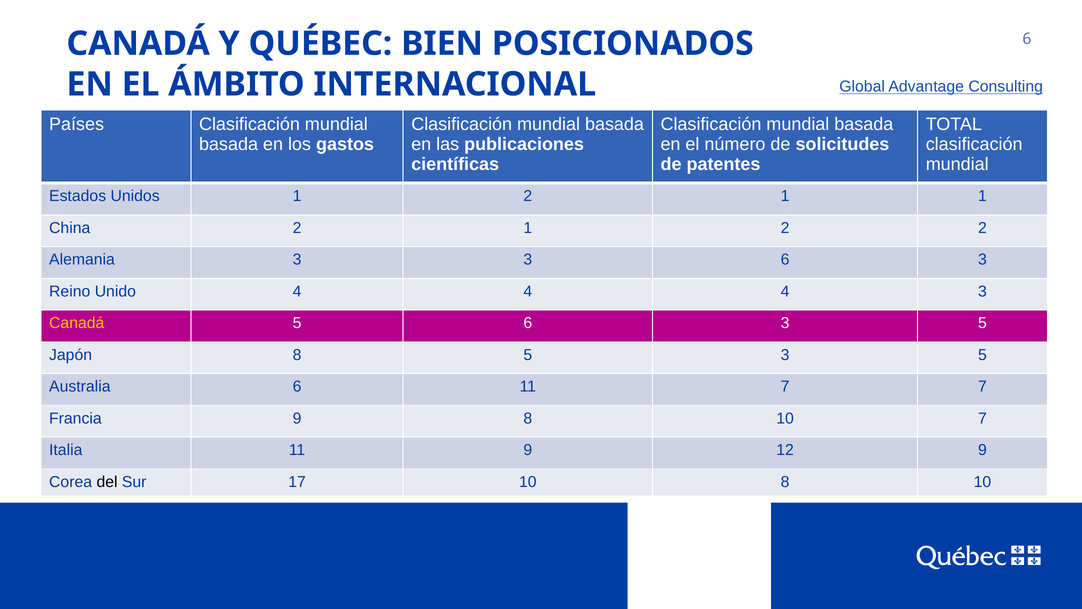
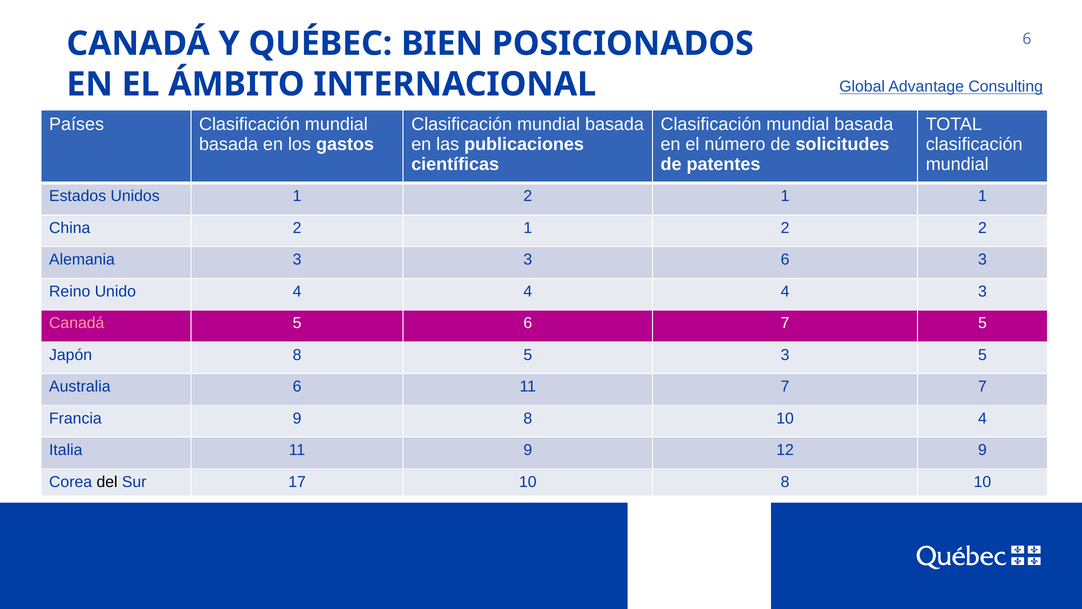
Canadá colour: yellow -> pink (77, 323)
5 6 3: 3 -> 7 (785, 323)
10 7: 7 -> 4 (982, 418)
